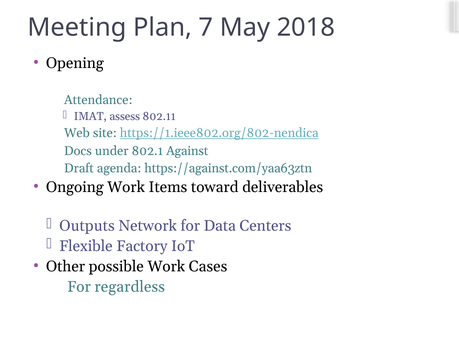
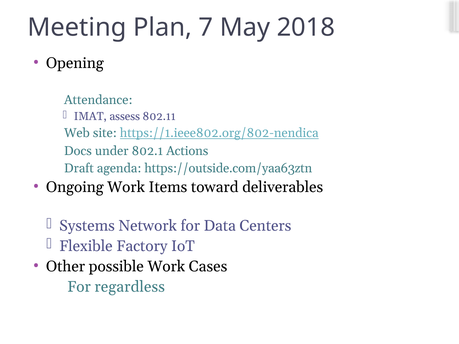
Against: Against -> Actions (187, 151)
https://against.com/yaa63ztn: https://against.com/yaa63ztn -> https://outside.com/yaa63ztn (228, 168)
Outputs: Outputs -> Systems (87, 226)
